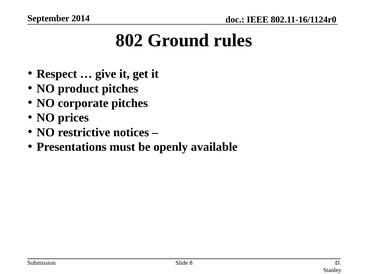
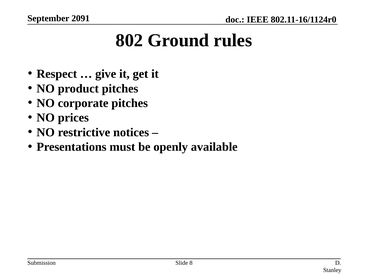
2014: 2014 -> 2091 (81, 18)
